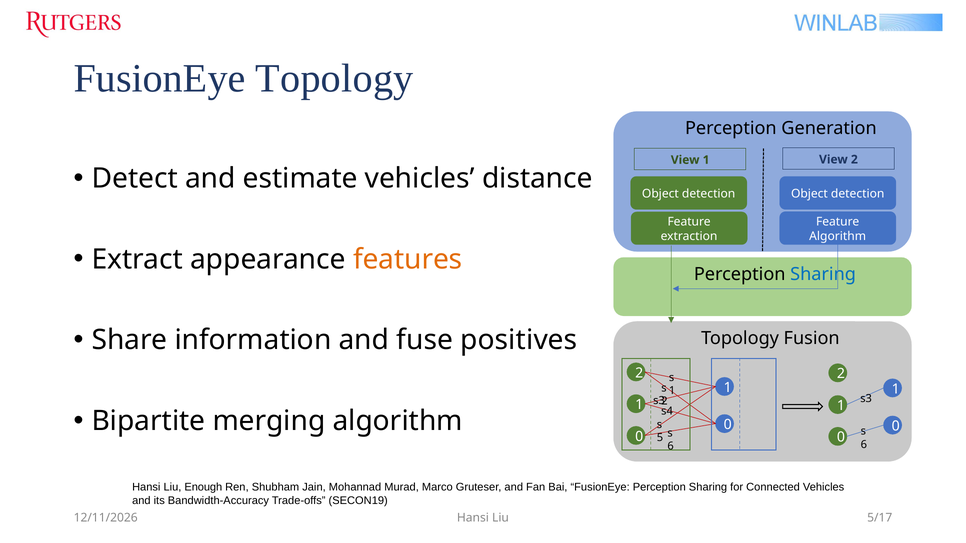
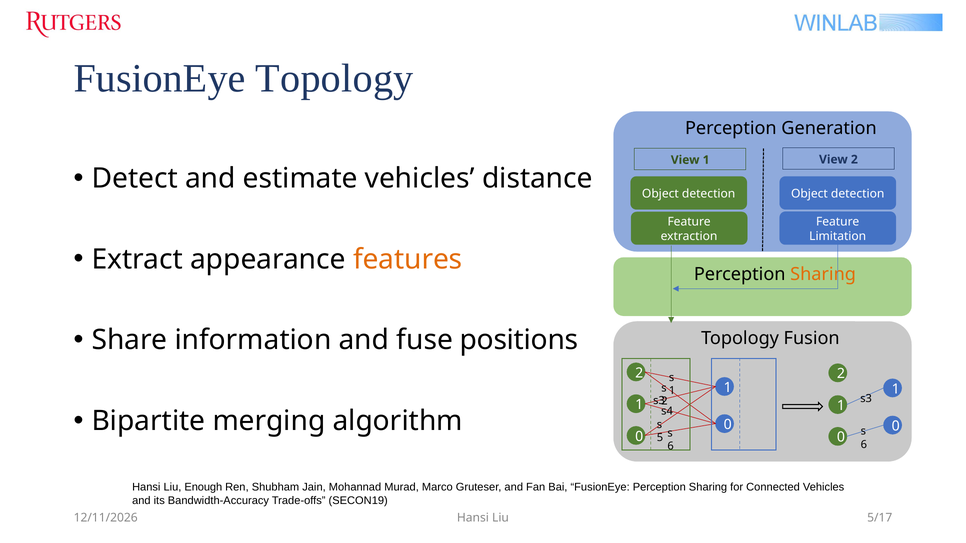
Algorithm: Algorithm -> Limitation (838, 236)
Sharing colour: blue -> orange (823, 275)
positives: positives -> positions (519, 340)
